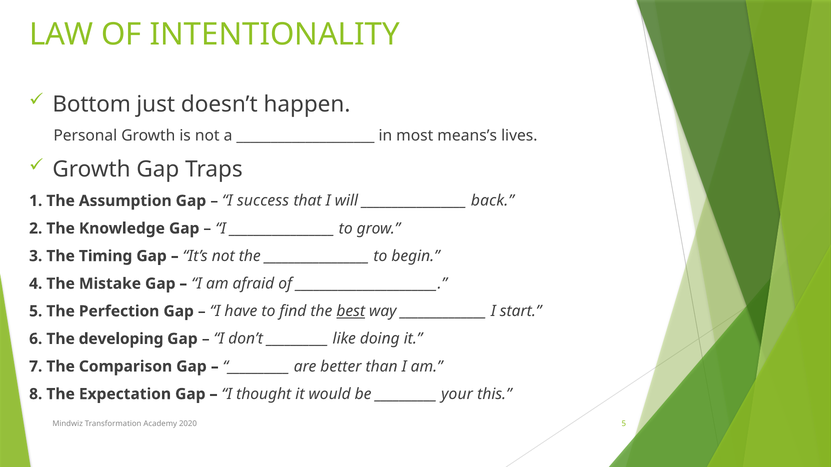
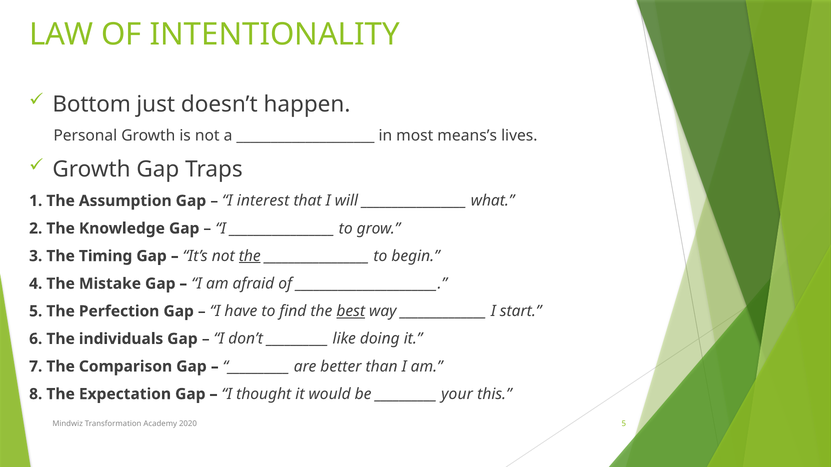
success: success -> interest (263, 201)
back: back -> what (493, 201)
the underline: none -> present (250, 256)
developing: developing -> individuals (121, 339)
